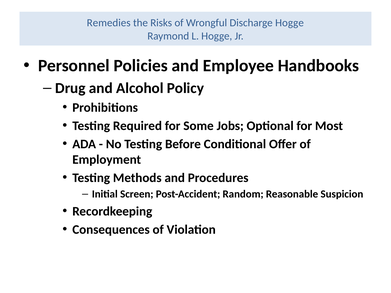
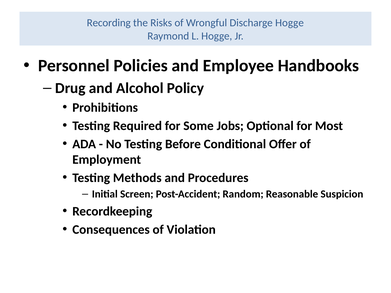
Remedies: Remedies -> Recording (109, 23)
